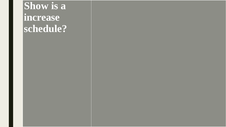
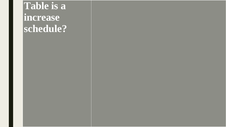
Show: Show -> Table (36, 6)
